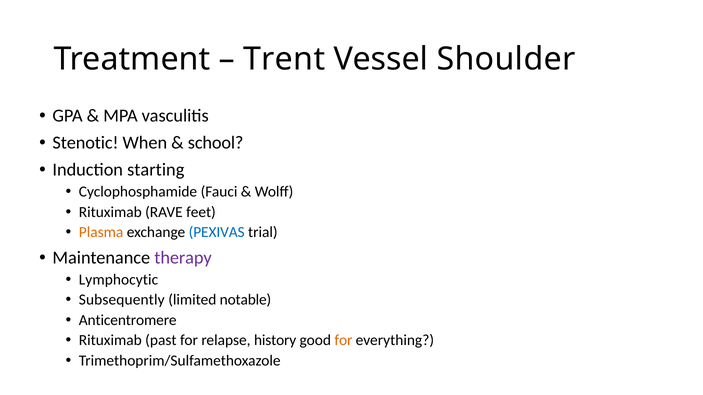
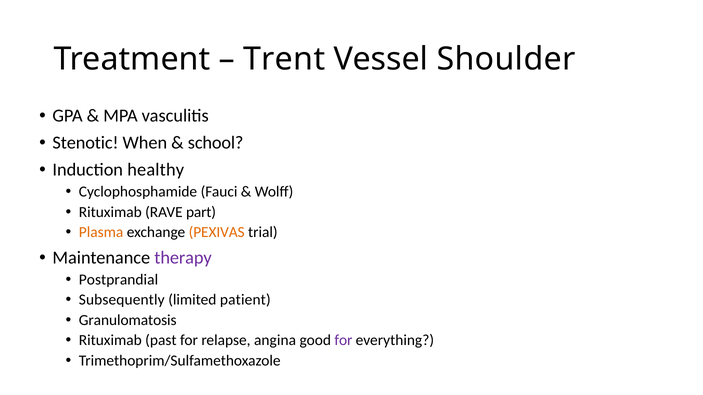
starting: starting -> healthy (156, 170)
feet: feet -> part (201, 212)
PEXIVAS colour: blue -> orange (217, 233)
Lymphocytic: Lymphocytic -> Postprandial (118, 280)
notable: notable -> patient (245, 300)
Anticentromere: Anticentromere -> Granulomatosis (128, 320)
history: history -> angina (275, 341)
for colour: orange -> purple (343, 341)
